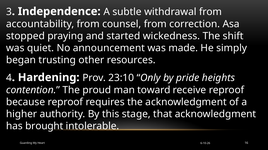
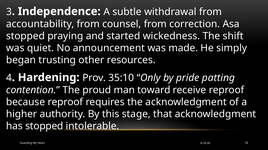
23:10: 23:10 -> 35:10 (121, 78)
heights: heights -> patting (218, 78)
has brought: brought -> stopped (44, 127)
